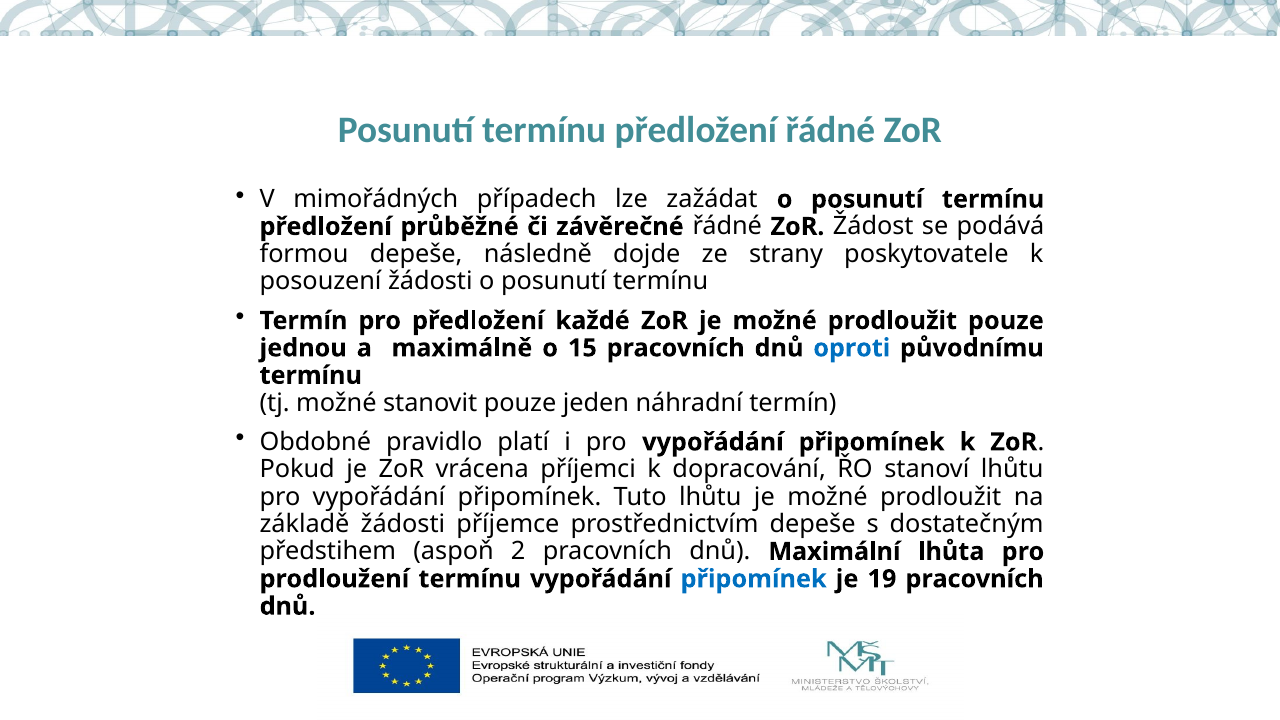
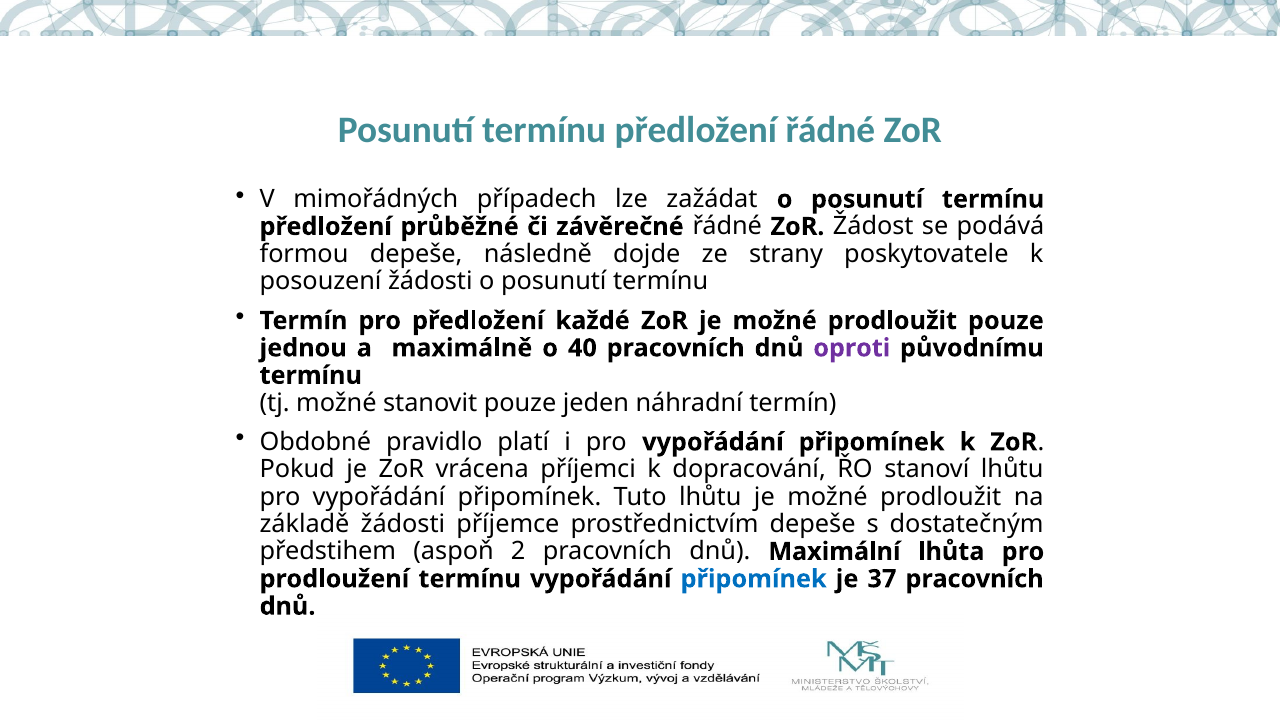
15: 15 -> 40 (582, 348)
oproti colour: blue -> purple (852, 348)
19: 19 -> 37 (882, 579)
